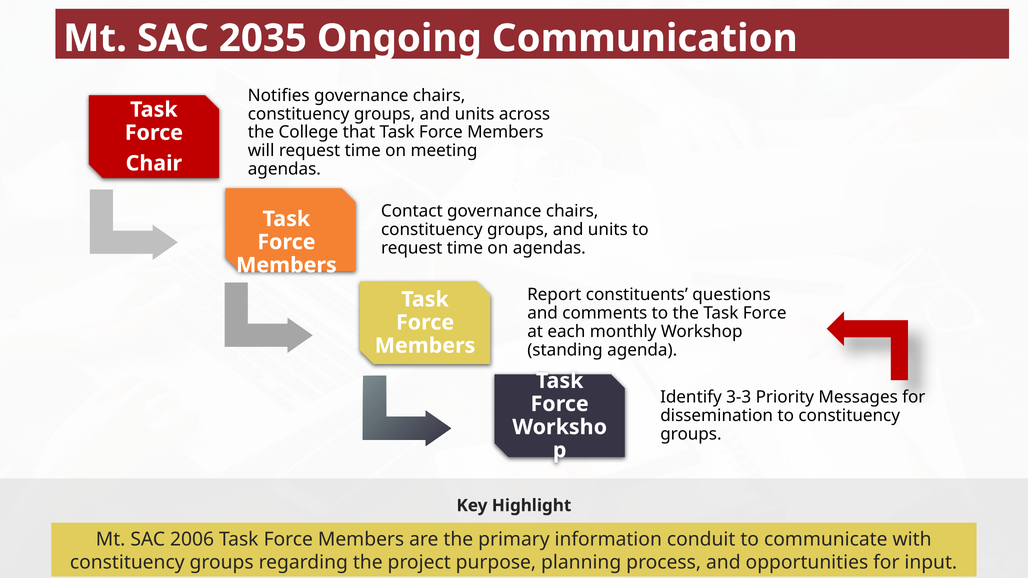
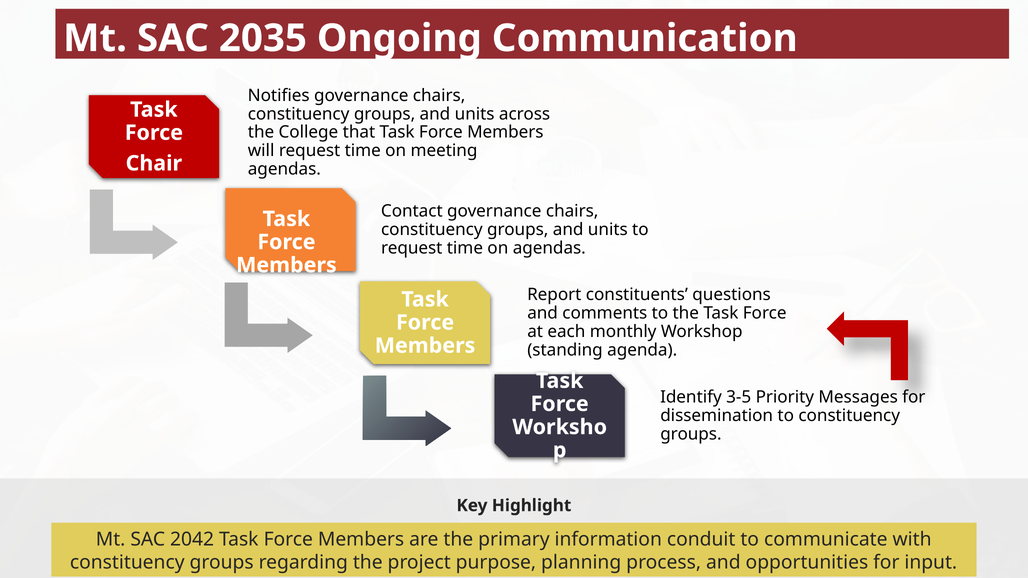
3-3: 3-3 -> 3-5 (739, 397)
2006: 2006 -> 2042 (192, 540)
